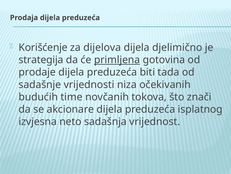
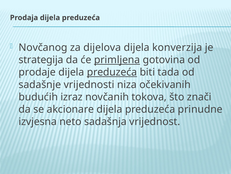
Korišćenje: Korišćenje -> Novčanog (43, 47)
djelimično: djelimično -> konverzija (177, 47)
preduzeća underline: none -> present (112, 72)
time: time -> izraz (72, 97)
isplatnog: isplatnog -> prinudne (200, 109)
